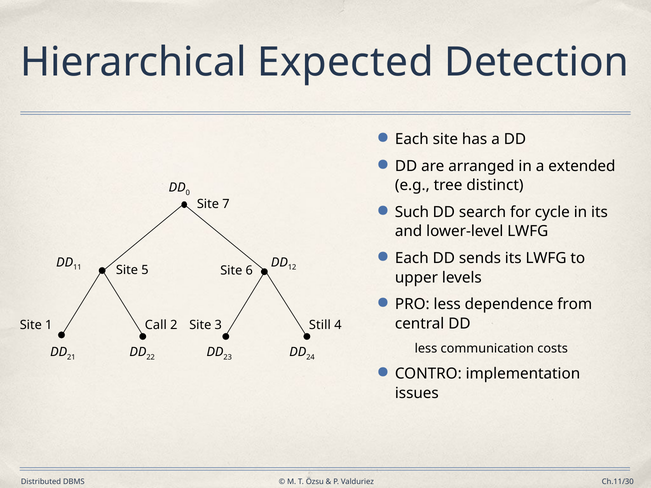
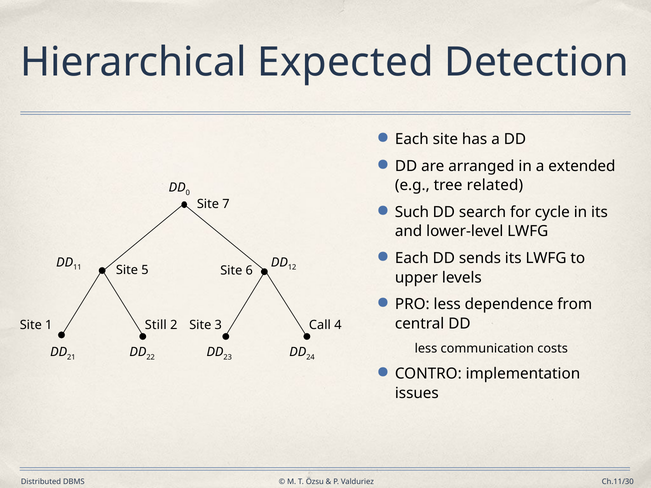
distinct: distinct -> related (495, 186)
Call: Call -> Still (156, 325)
Still: Still -> Call (320, 325)
